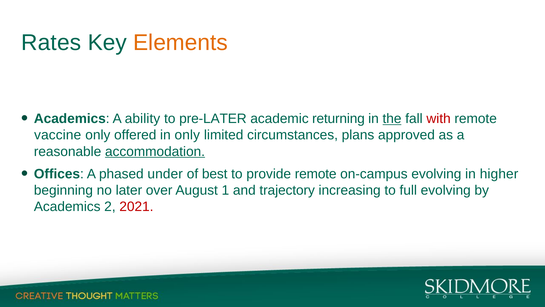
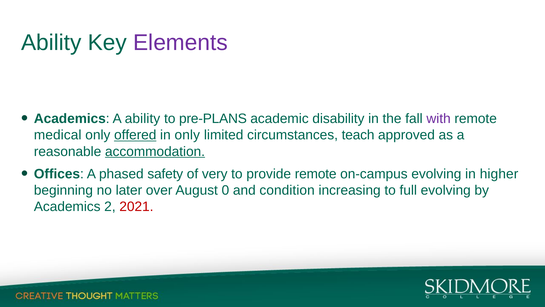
Rates: Rates -> Ability (51, 42)
Elements colour: orange -> purple (180, 42)
pre-LATER: pre-LATER -> pre-PLANS (213, 119)
returning: returning -> disability (338, 119)
the underline: present -> none (392, 119)
with colour: red -> purple (439, 119)
vaccine: vaccine -> medical (58, 135)
offered underline: none -> present (135, 135)
plans: plans -> teach (358, 135)
under: under -> safety (165, 174)
best: best -> very (215, 174)
1: 1 -> 0 (225, 190)
trajectory: trajectory -> condition (287, 190)
